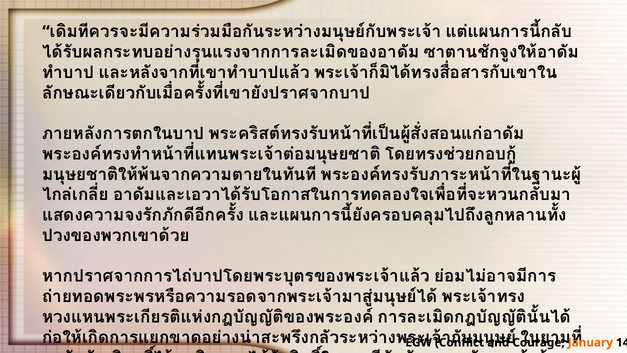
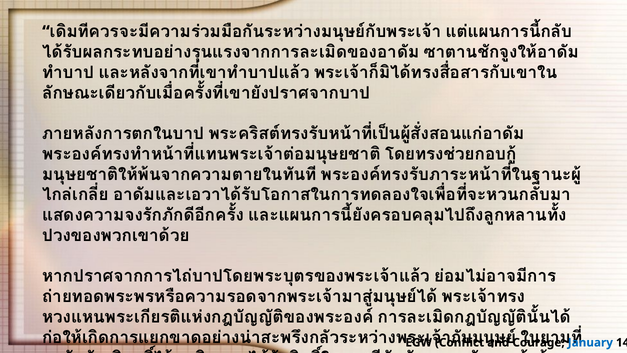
January colour: orange -> blue (590, 342)
